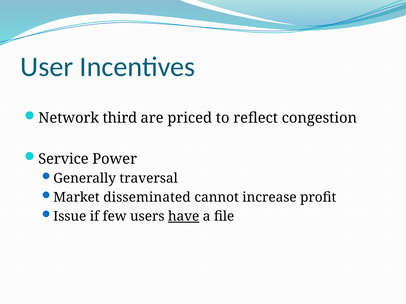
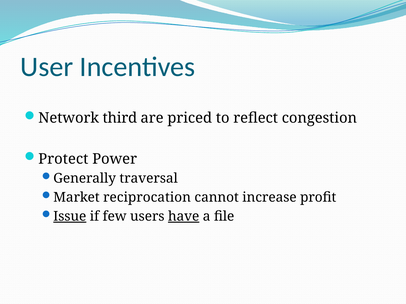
Service: Service -> Protect (63, 159)
disseminated: disseminated -> reciprocation (147, 198)
Issue underline: none -> present (70, 217)
